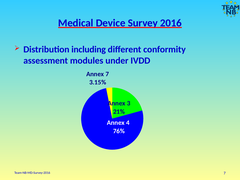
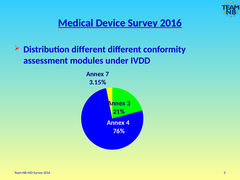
Distribution including: including -> different (89, 49)
